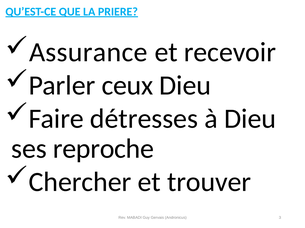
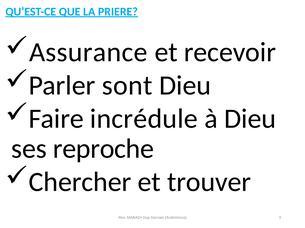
ceux: ceux -> sont (127, 86)
détresses: détresses -> incrédule (144, 119)
